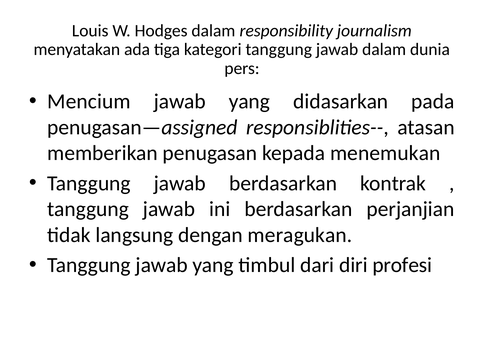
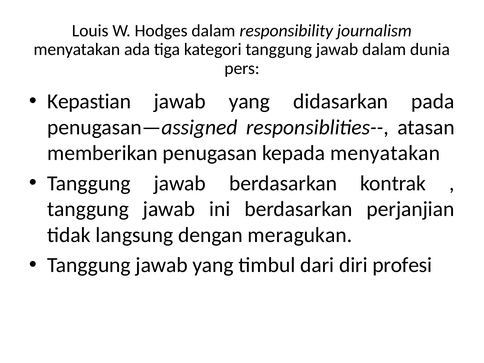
Mencium: Mencium -> Kepastian (89, 102)
kepada menemukan: menemukan -> menyatakan (385, 153)
